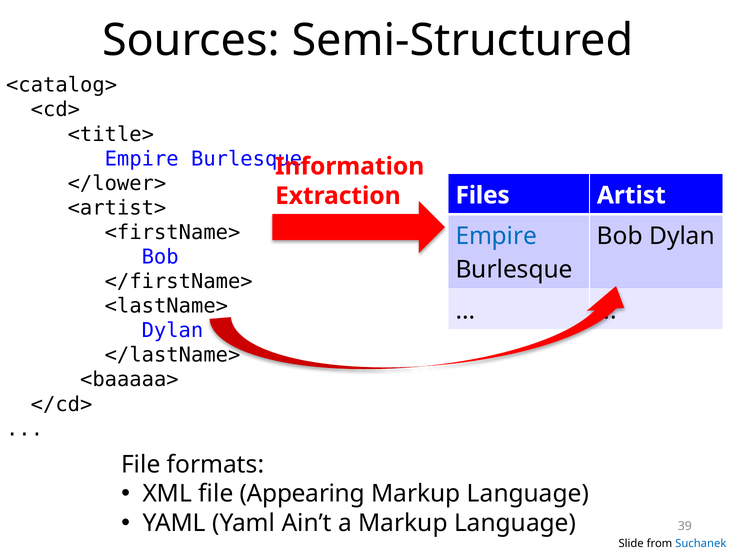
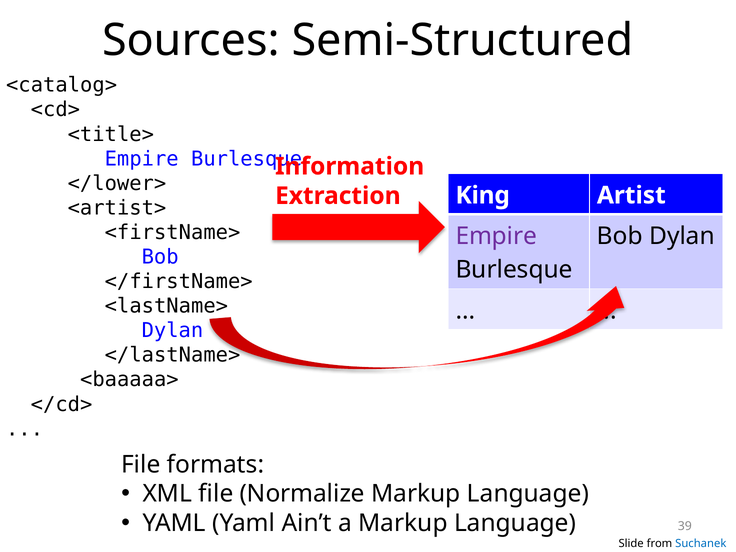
Files: Files -> King (483, 195)
Empire colour: blue -> purple (496, 236)
Appearing: Appearing -> Normalize (302, 494)
